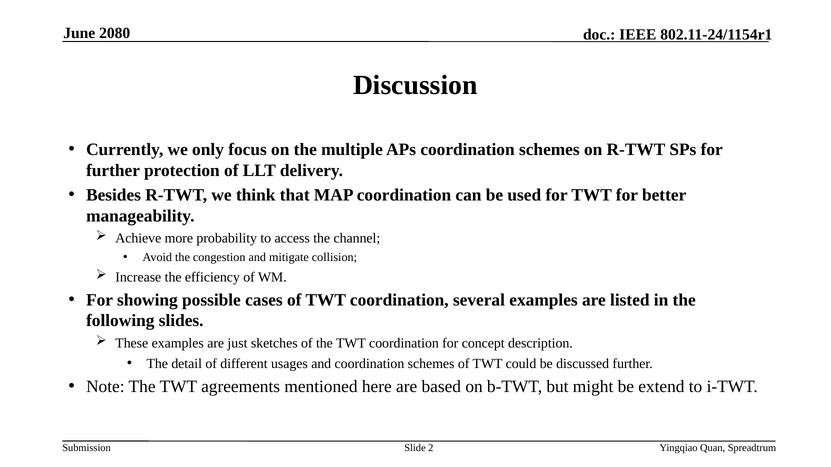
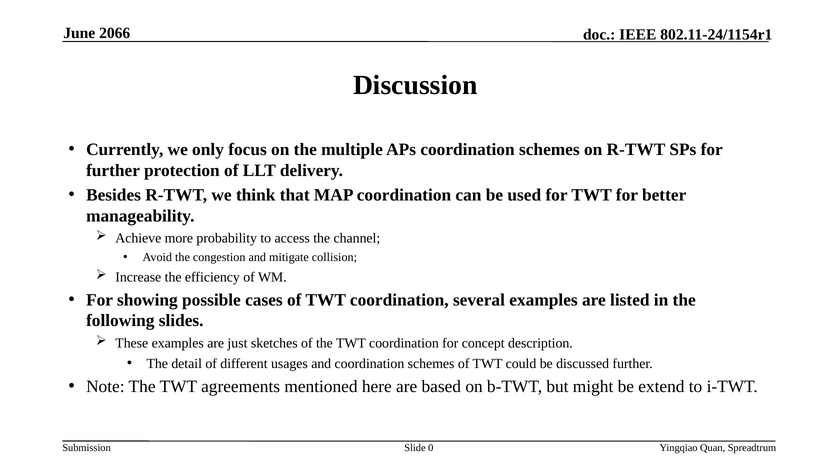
2080: 2080 -> 2066 (115, 33)
2: 2 -> 0 (431, 448)
